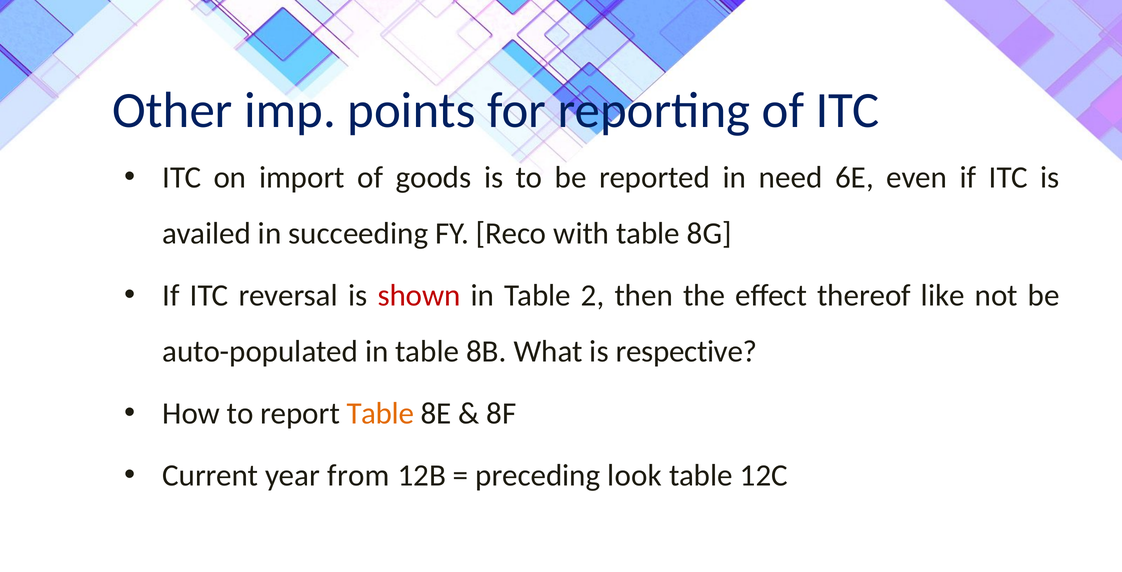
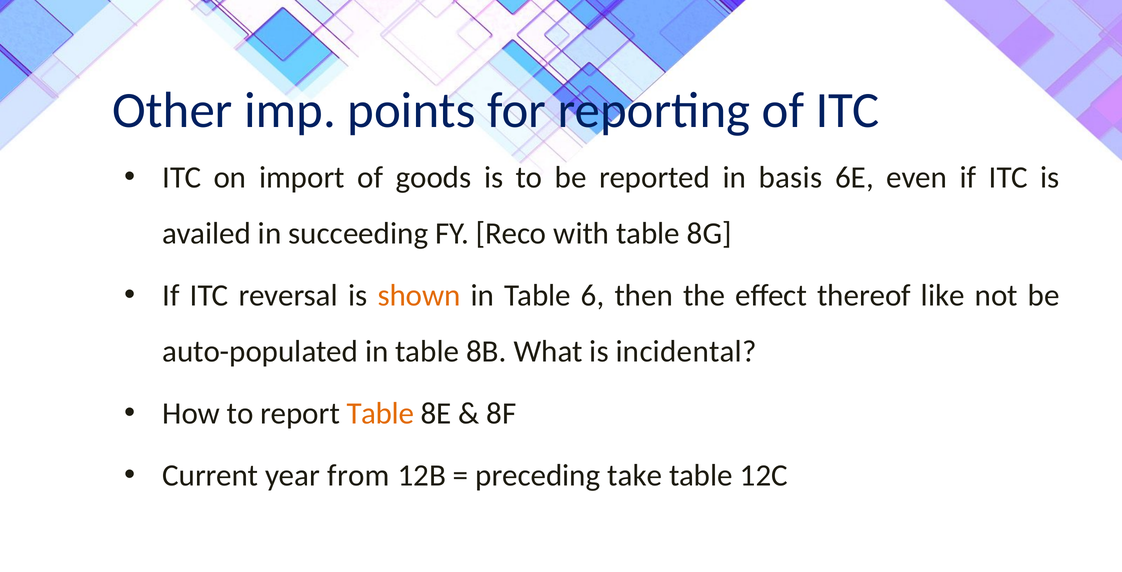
need: need -> basis (791, 178)
shown colour: red -> orange (419, 296)
2: 2 -> 6 (593, 296)
respective: respective -> incidental (686, 352)
look: look -> take (635, 476)
